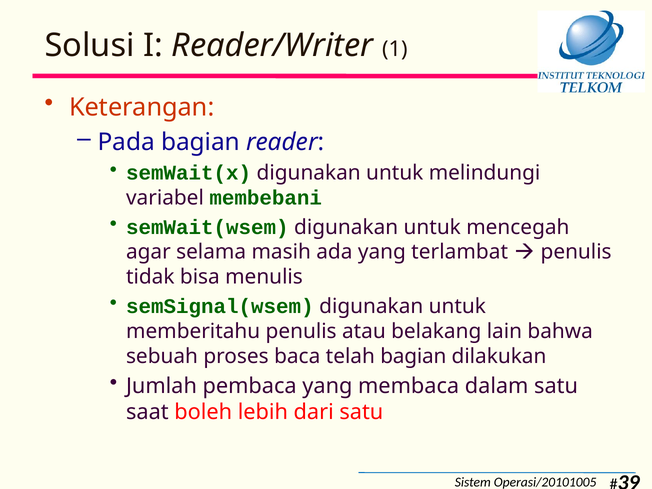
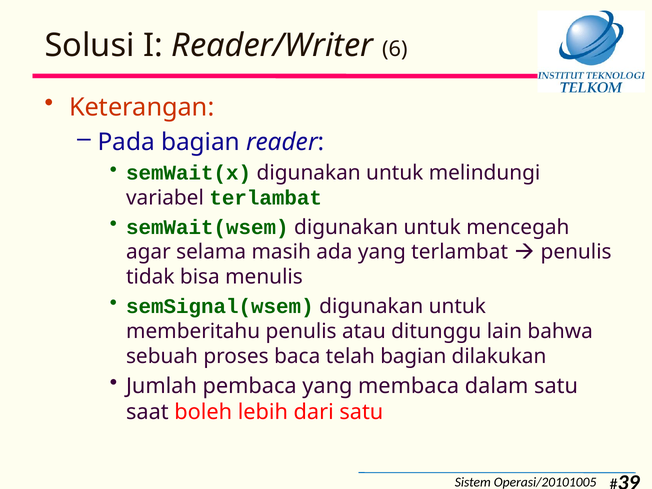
1: 1 -> 6 (395, 49)
variabel membebani: membebani -> terlambat (266, 198)
belakang: belakang -> ditunggu (436, 331)
